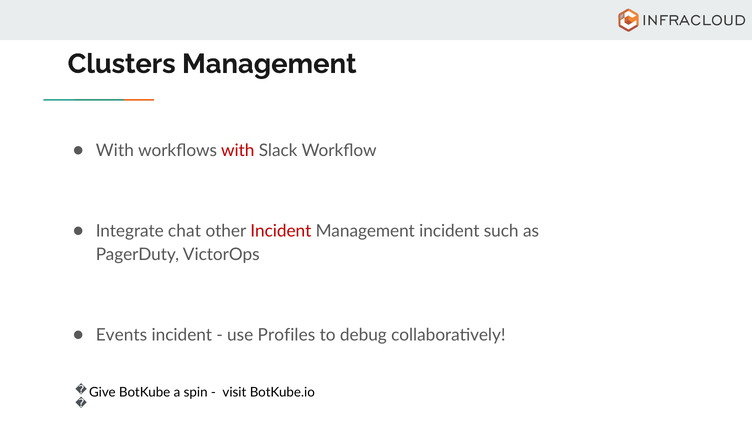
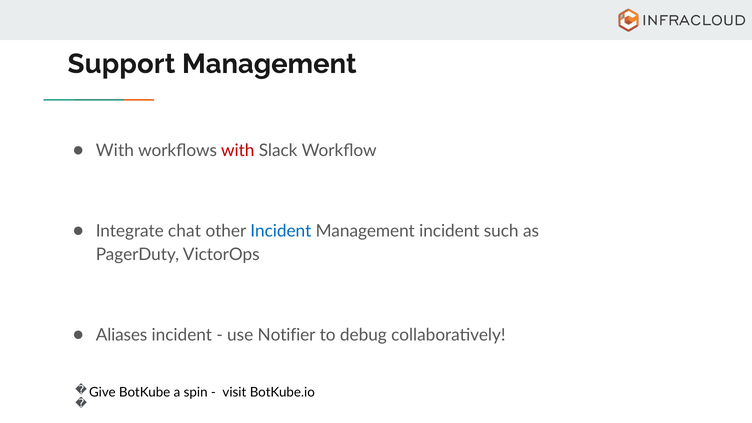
Clusters: Clusters -> Support (121, 64)
Incident colour: red -> blue (281, 231)
Events: Events -> Aliases (122, 335)
Profiles: Profiles -> Notifier (287, 335)
